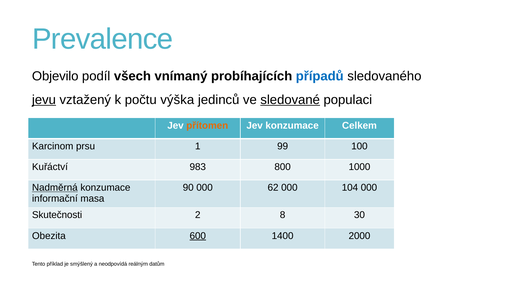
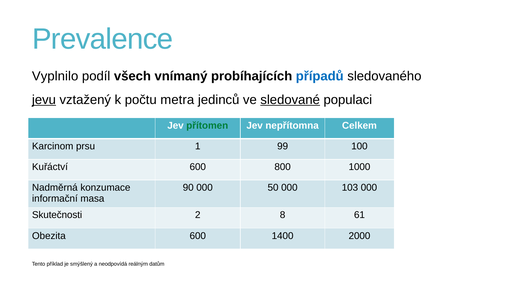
Objevilo: Objevilo -> Vyplnilo (55, 76)
výška: výška -> metra (177, 100)
přítomen colour: orange -> green (207, 125)
Jev konzumace: konzumace -> nepřítomna (292, 125)
Kuřáctví 983: 983 -> 600 (198, 167)
Nadměrná underline: present -> none (55, 187)
62: 62 -> 50 (273, 187)
104: 104 -> 103 (350, 187)
30: 30 -> 61 (359, 215)
600 underline: present -> none (198, 235)
